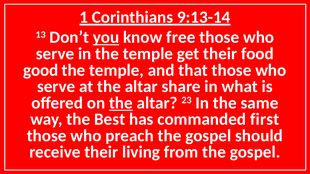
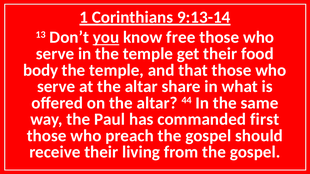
good: good -> body (41, 70)
the underline: present -> none (121, 103)
23: 23 -> 44 (187, 100)
Best: Best -> Paul (110, 120)
